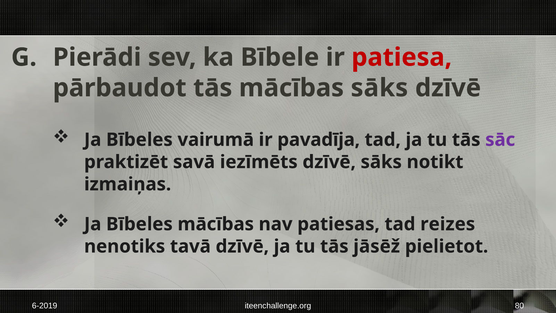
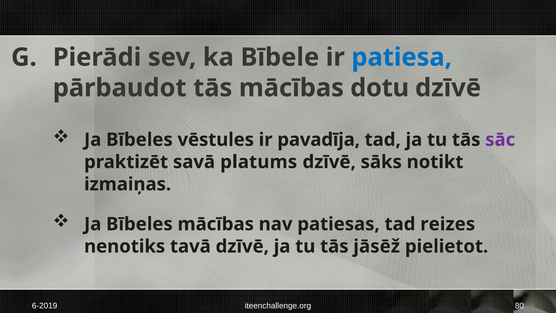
patiesa colour: red -> blue (402, 57)
mācības sāks: sāks -> dotu (380, 88)
vairumā: vairumā -> vēstules (216, 140)
iezīmēts: iezīmēts -> platums (259, 162)
